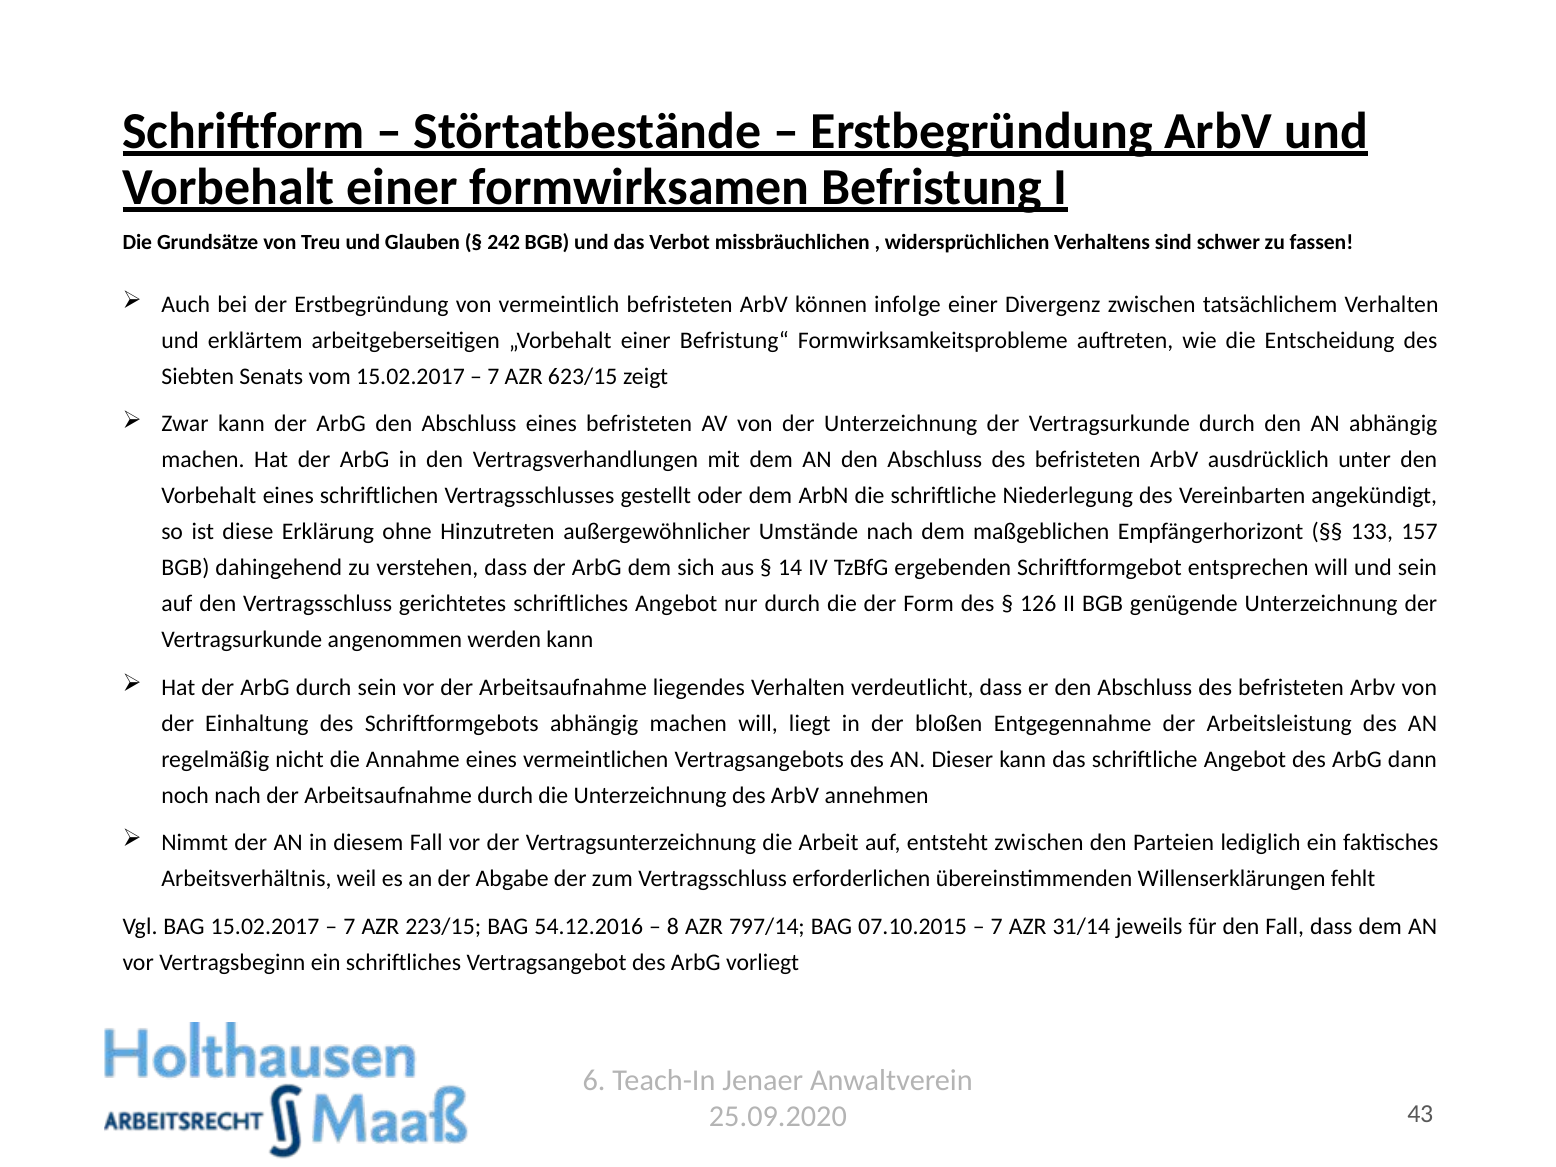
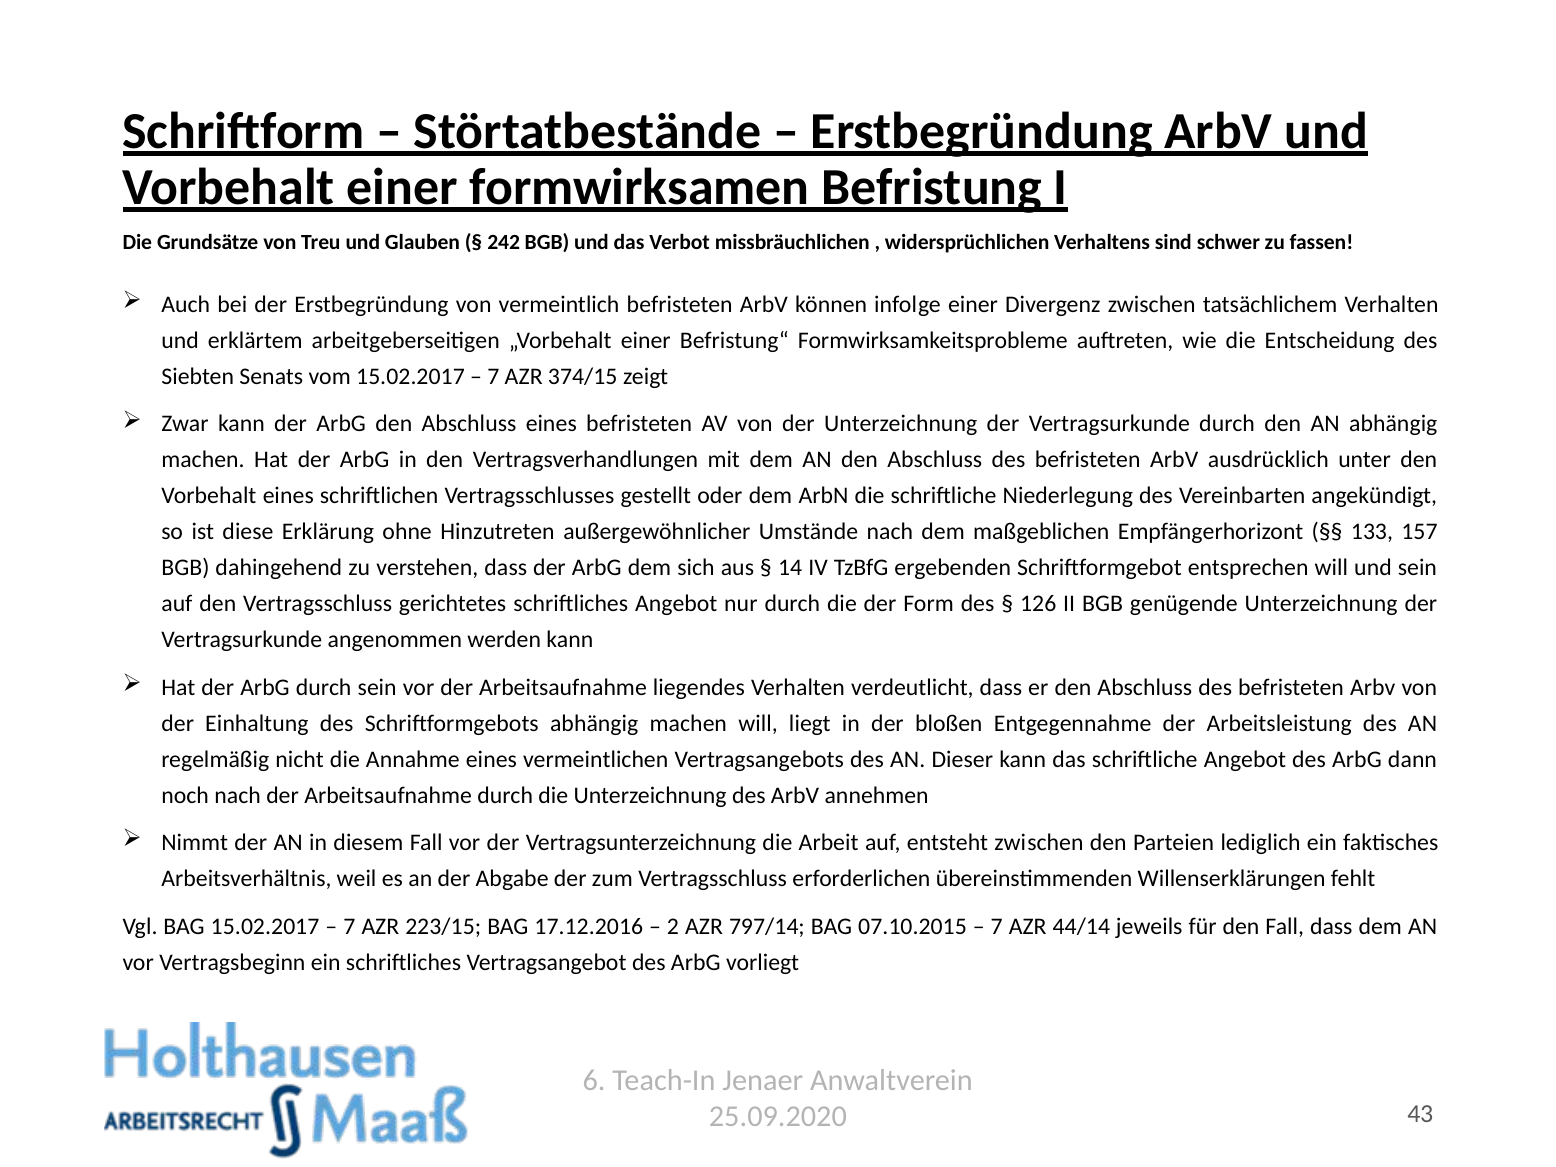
623/15: 623/15 -> 374/15 (583, 376)
54.12.2016: 54.12.2016 -> 17.12.2016 (589, 926)
8: 8 -> 2 (673, 926)
31/14: 31/14 -> 44/14 (1081, 926)
